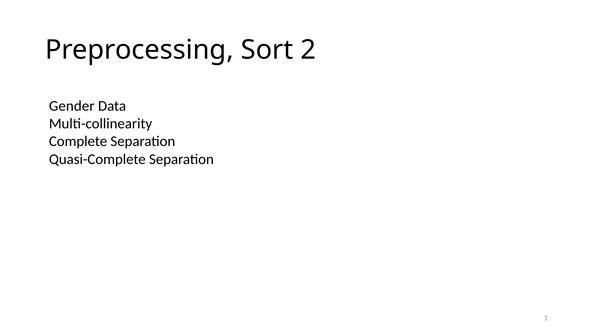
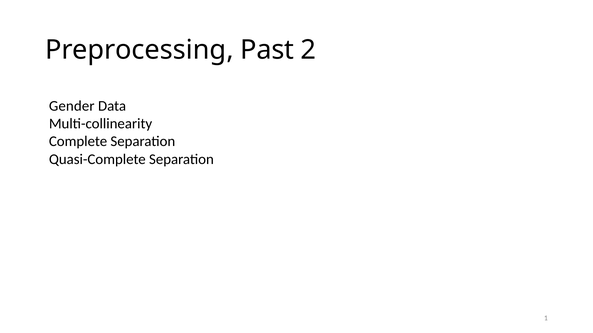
Sort: Sort -> Past (267, 50)
